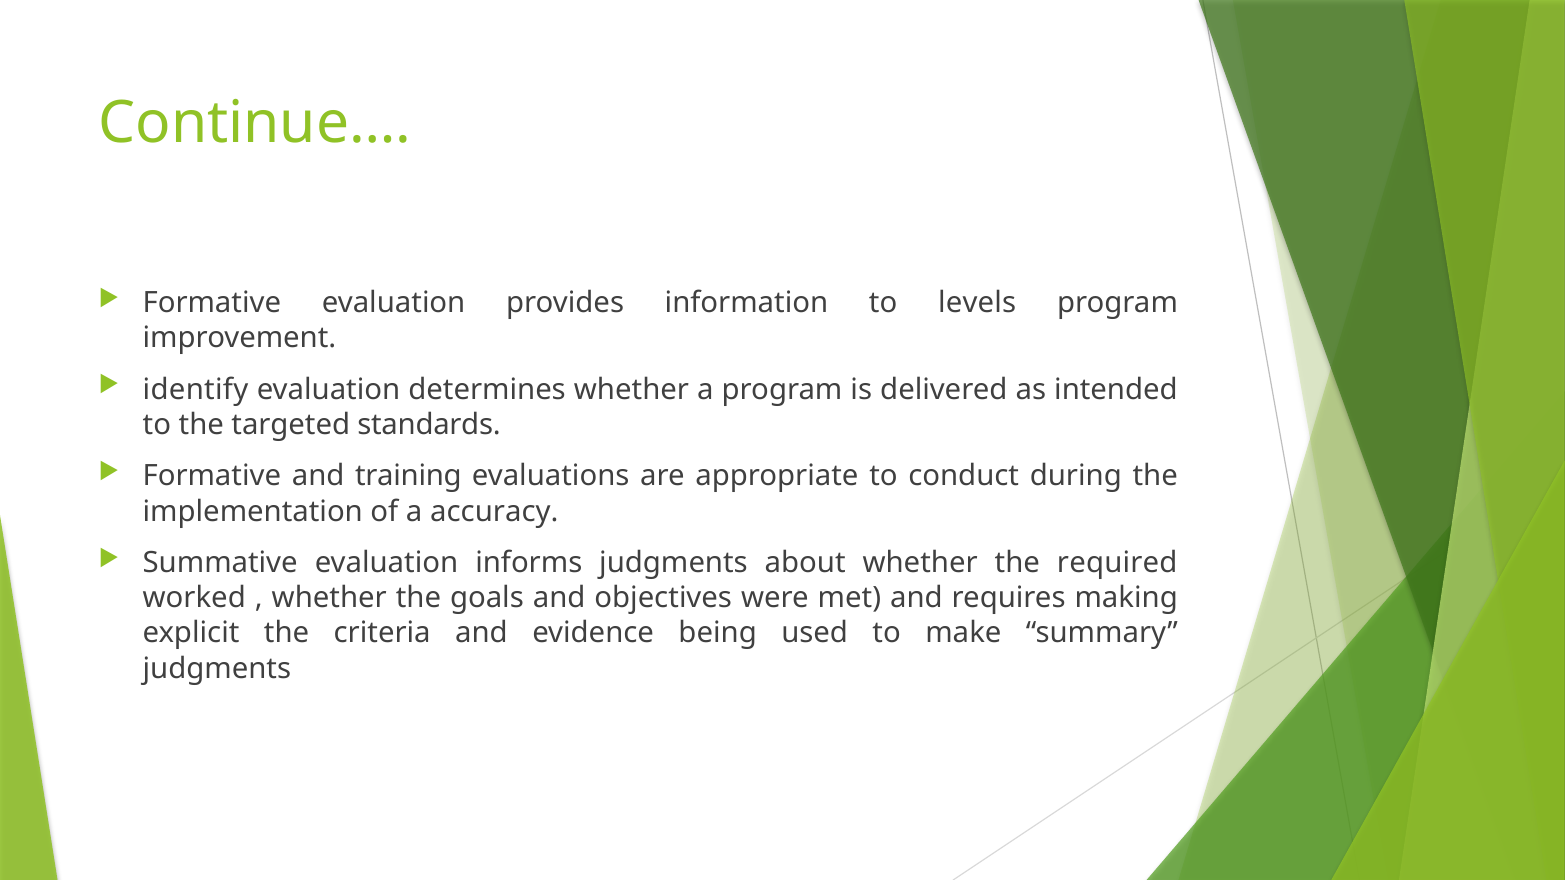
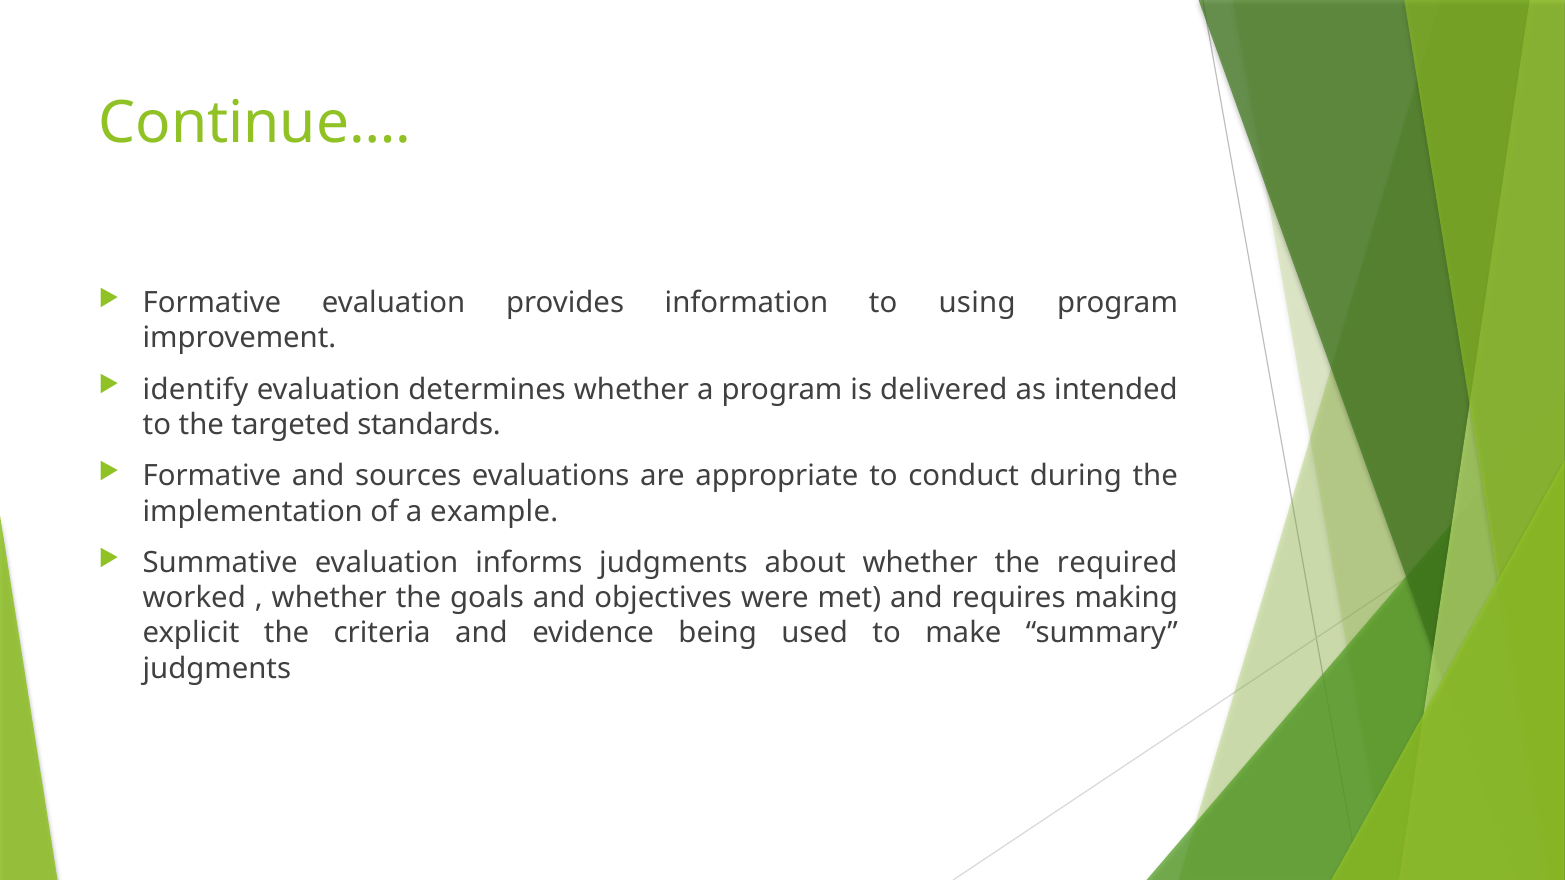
levels: levels -> using (977, 303)
training: training -> sources (408, 476)
accuracy: accuracy -> example (494, 512)
